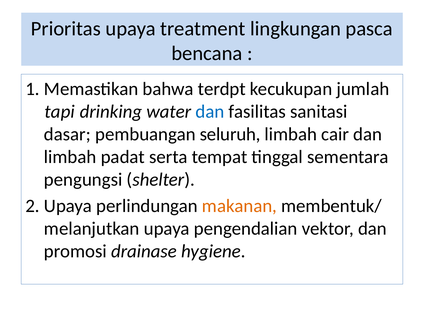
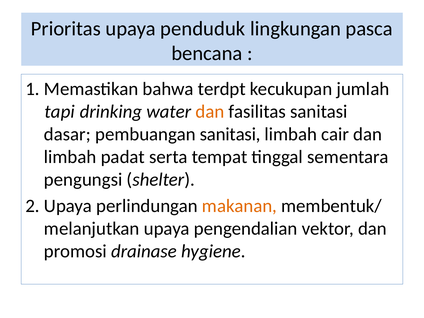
treatment: treatment -> penduduk (203, 29)
dan colour: blue -> orange (210, 112)
pembuangan seluruh: seluruh -> sanitasi (230, 134)
